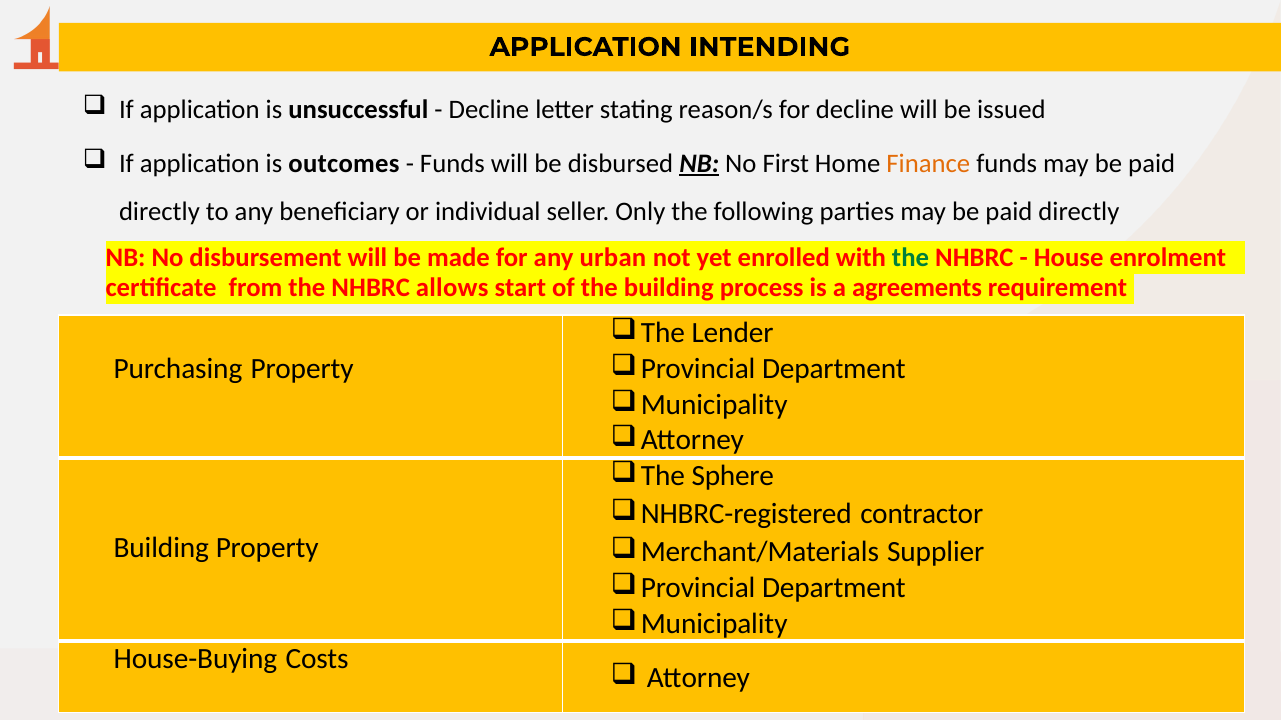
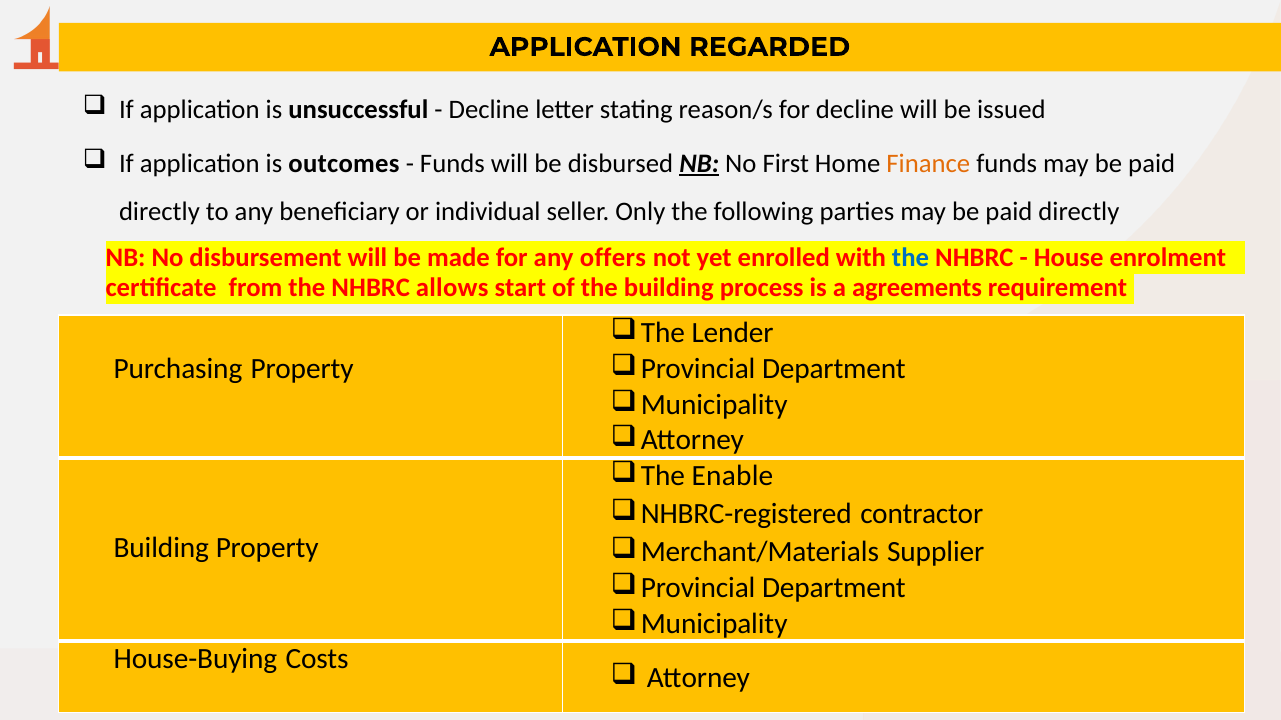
INTENDING: INTENDING -> REGARDED (770, 47)
urban: urban -> offers (613, 258)
the colour: green -> blue (911, 258)
Sphere: Sphere -> Enable (732, 476)
